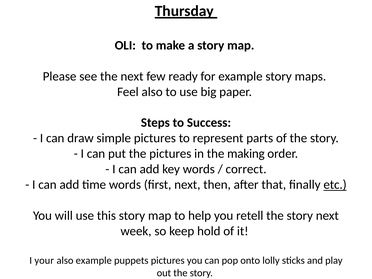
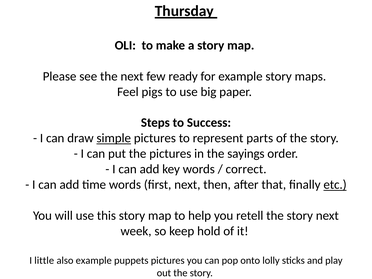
Feel also: also -> pigs (152, 92)
simple underline: none -> present (114, 138)
making: making -> sayings (246, 154)
your: your -> little (44, 260)
